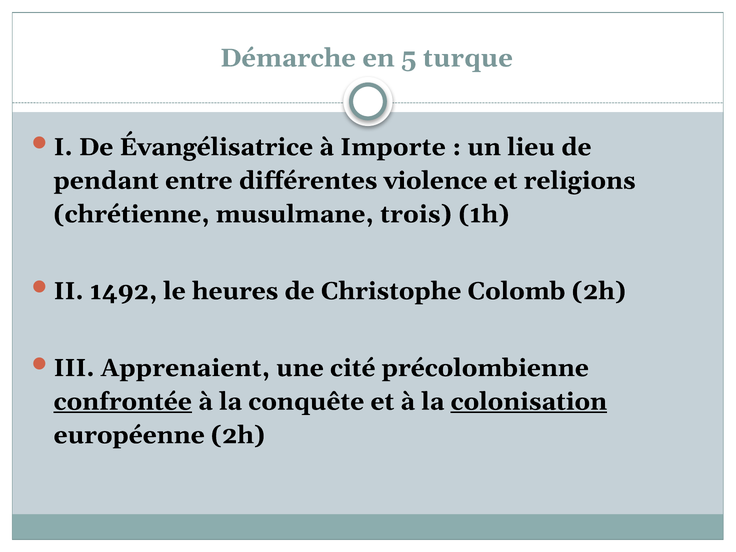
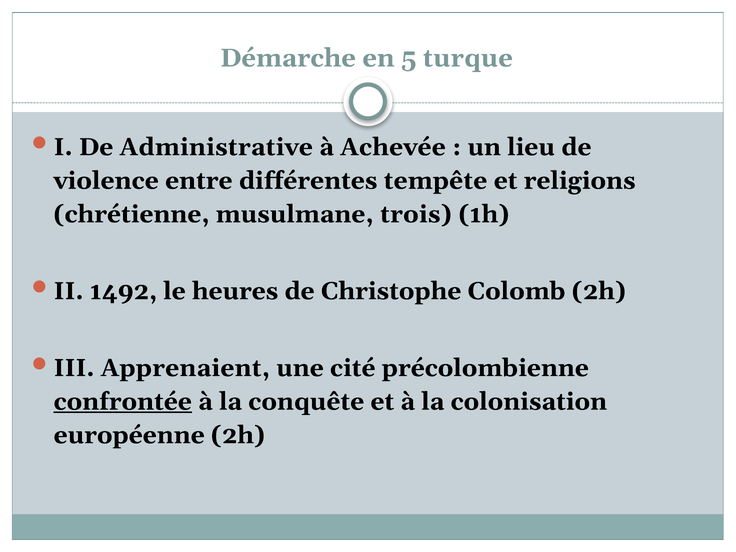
Évangélisatrice: Évangélisatrice -> Administrative (216, 147)
Importe: Importe -> Achevée (393, 147)
pendant: pendant -> violence (106, 181)
violence: violence -> tempête (435, 181)
colonisation underline: present -> none (529, 402)
